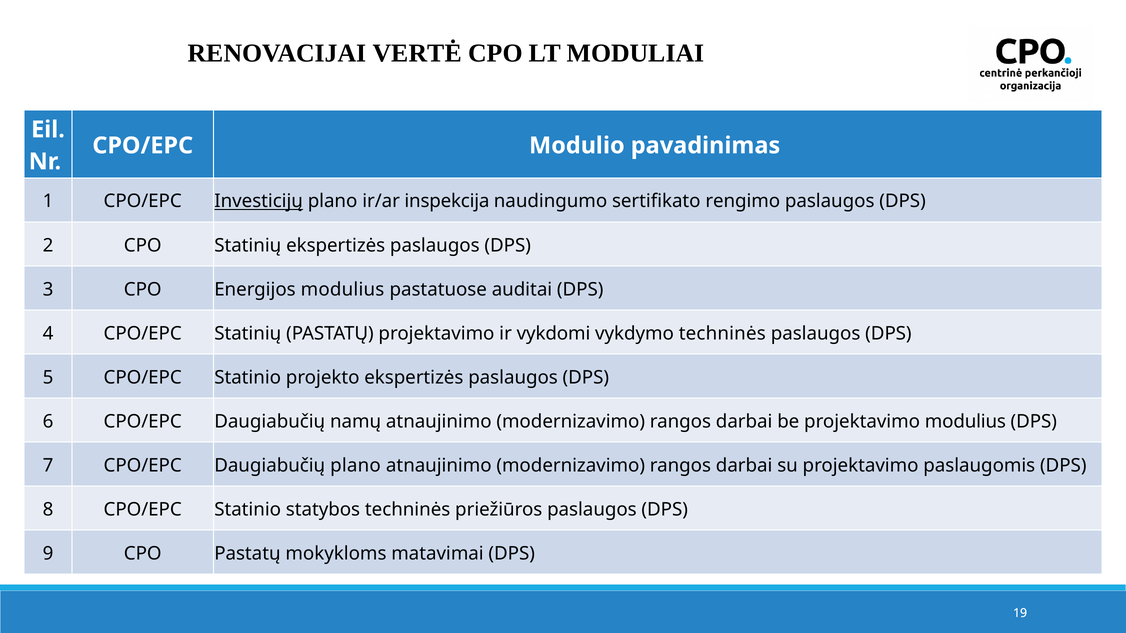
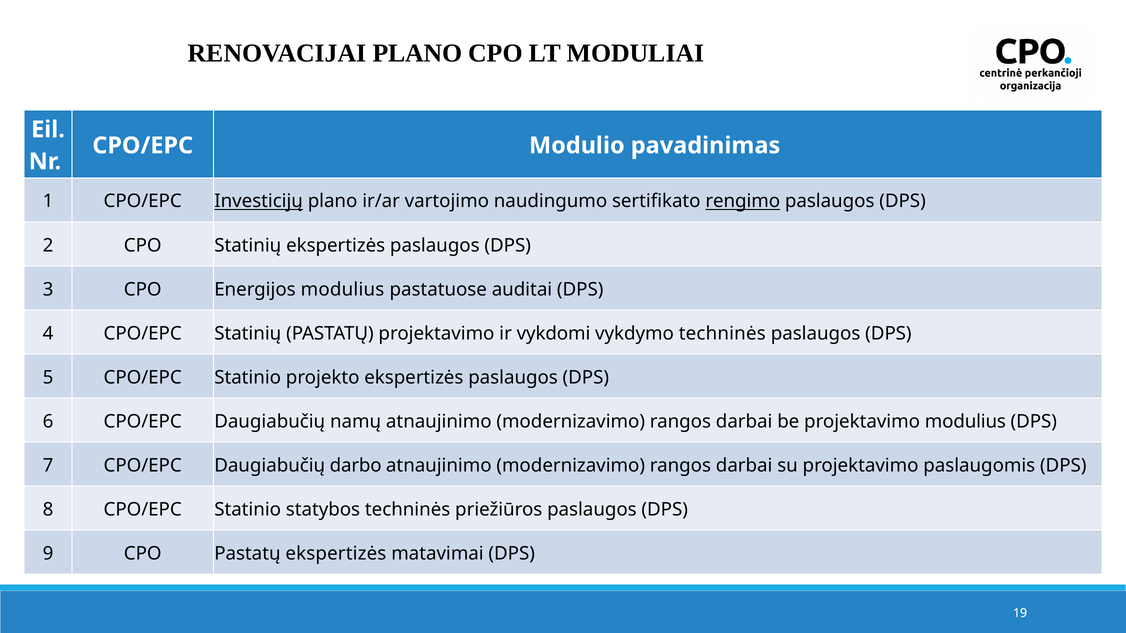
RENOVACIJAI VERTĖ: VERTĖ -> PLANO (417, 53)
inspekcija: inspekcija -> vartojimo (447, 201)
rengimo underline: none -> present (743, 201)
Daugiabučių plano: plano -> darbo (356, 466)
Pastatų mokykloms: mokykloms -> ekspertizės (336, 554)
